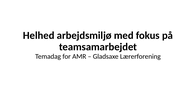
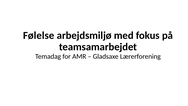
Helhed: Helhed -> Følelse (39, 35)
